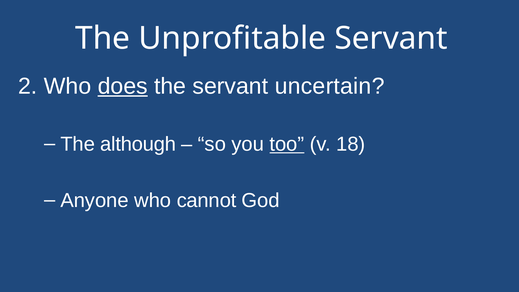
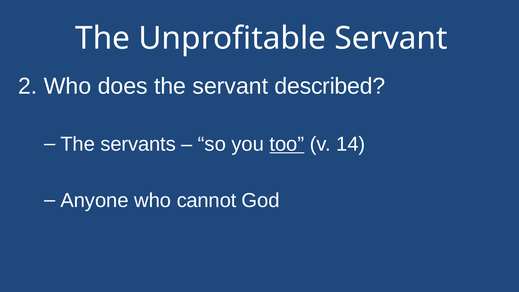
does underline: present -> none (123, 86)
uncertain: uncertain -> described (330, 86)
although: although -> servants (138, 144)
18: 18 -> 14 (351, 144)
